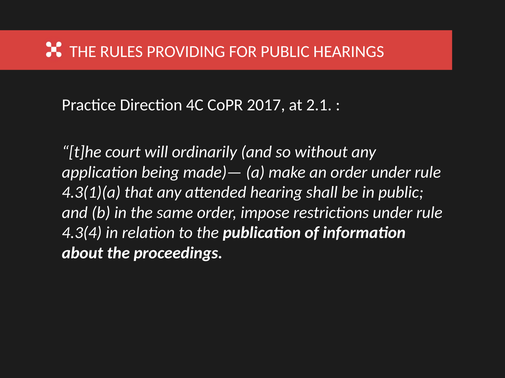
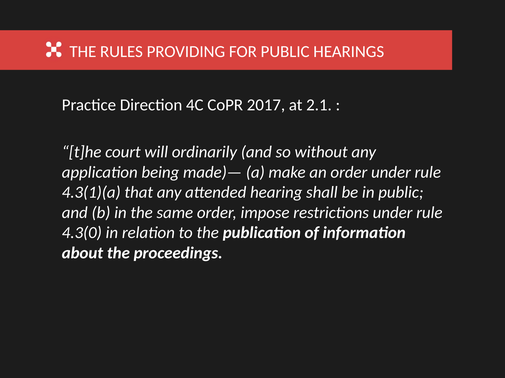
4.3(4: 4.3(4 -> 4.3(0 (82, 233)
